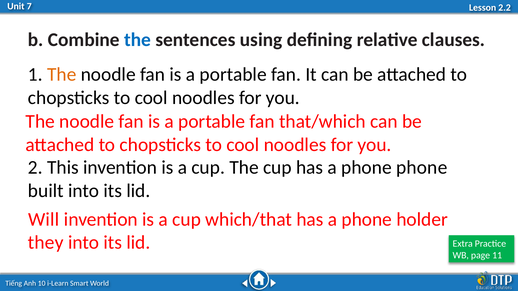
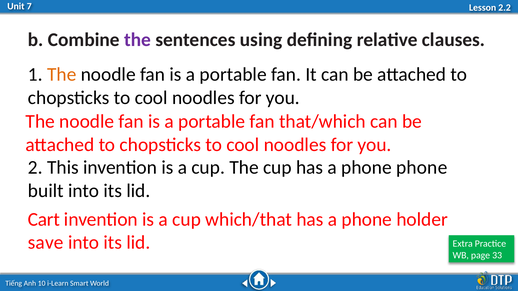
the colour: blue -> purple (138, 40)
Will: Will -> Cart (44, 220)
they: they -> save (46, 243)
11: 11 -> 33 (497, 256)
